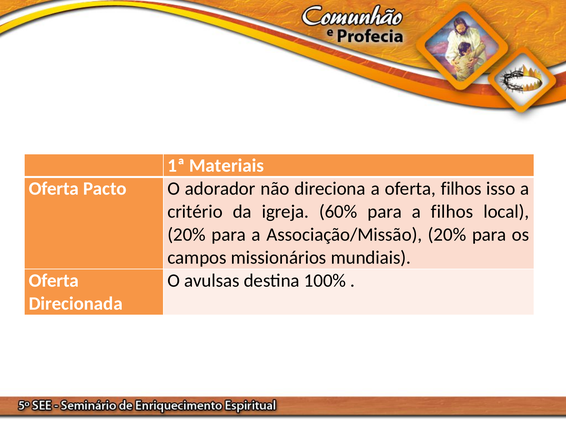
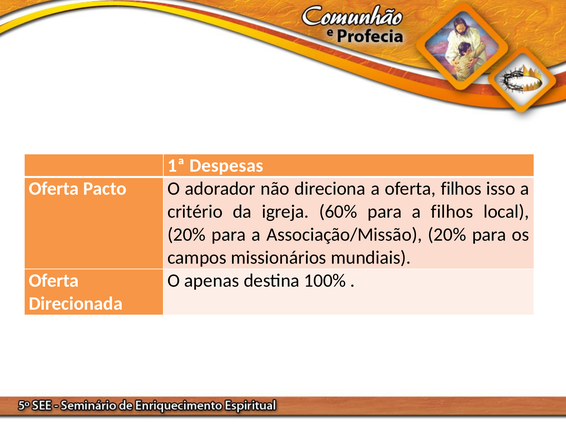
Materiais: Materiais -> Despesas (226, 166)
avulsas: avulsas -> apenas (212, 281)
